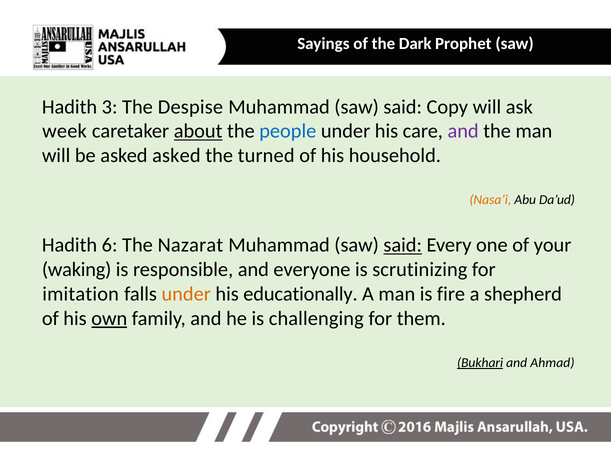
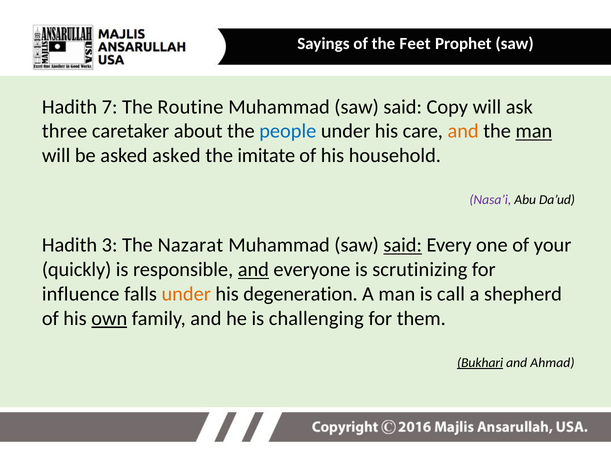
Dark: Dark -> Feet (415, 44)
3: 3 -> 7 (110, 107)
Despise: Despise -> Routine (190, 107)
week: week -> three (65, 131)
about underline: present -> none (198, 131)
and colour: purple -> orange (463, 131)
man underline: none -> present (534, 131)
turned: turned -> imitate (266, 156)
Nasa’i colour: orange -> purple (490, 200)
6: 6 -> 3 (110, 245)
waking: waking -> quickly (77, 270)
and underline: none -> present (253, 270)
imitation: imitation -> influence (81, 294)
educationally: educationally -> degeneration (301, 294)
fire: fire -> call (451, 294)
